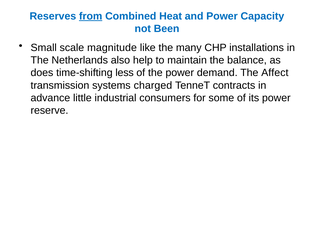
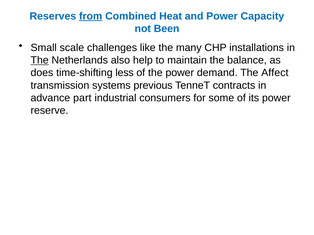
magnitude: magnitude -> challenges (112, 48)
The underline: none -> present (40, 60)
charged: charged -> previous (153, 86)
little: little -> part (82, 98)
